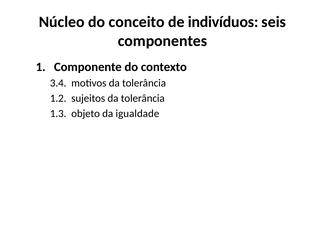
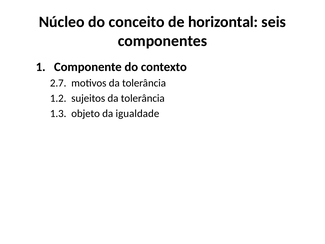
indivíduos: indivíduos -> horizontal (223, 22)
3.4: 3.4 -> 2.7 (58, 83)
